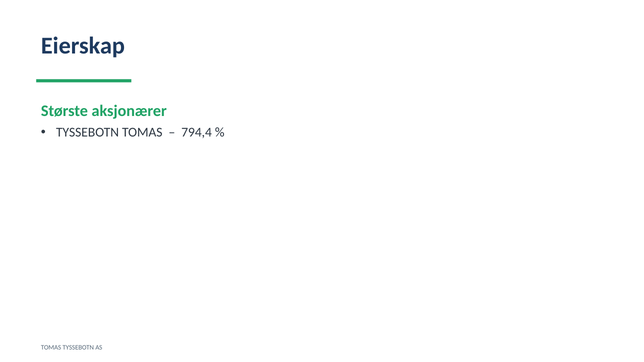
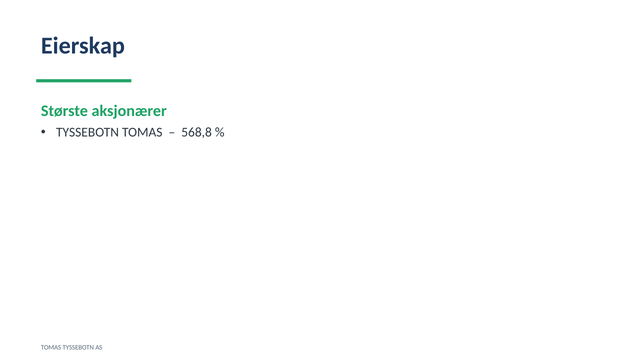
794,4: 794,4 -> 568,8 (197, 132)
